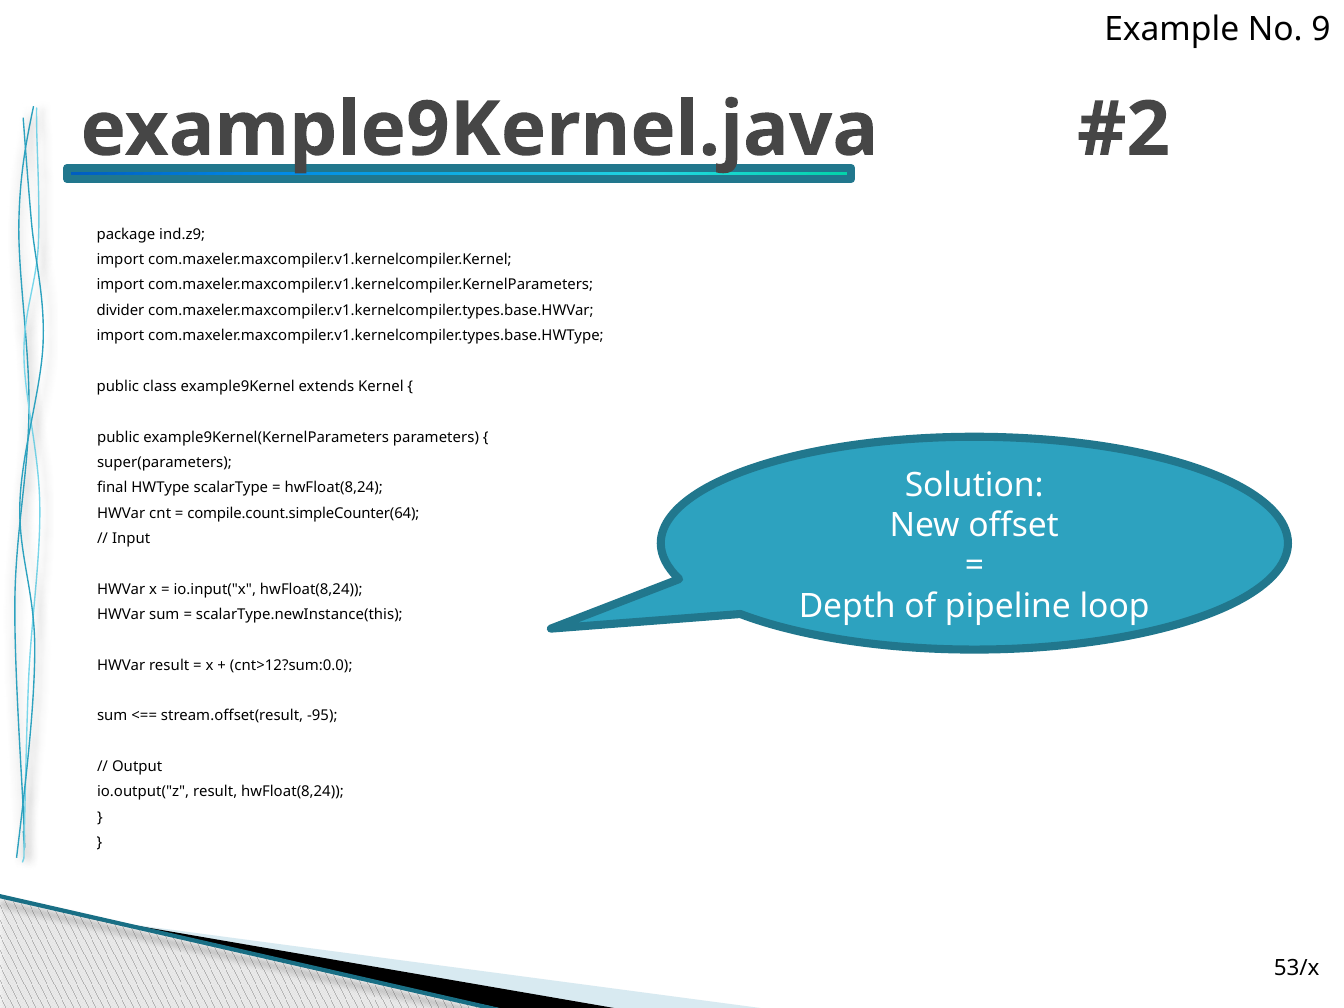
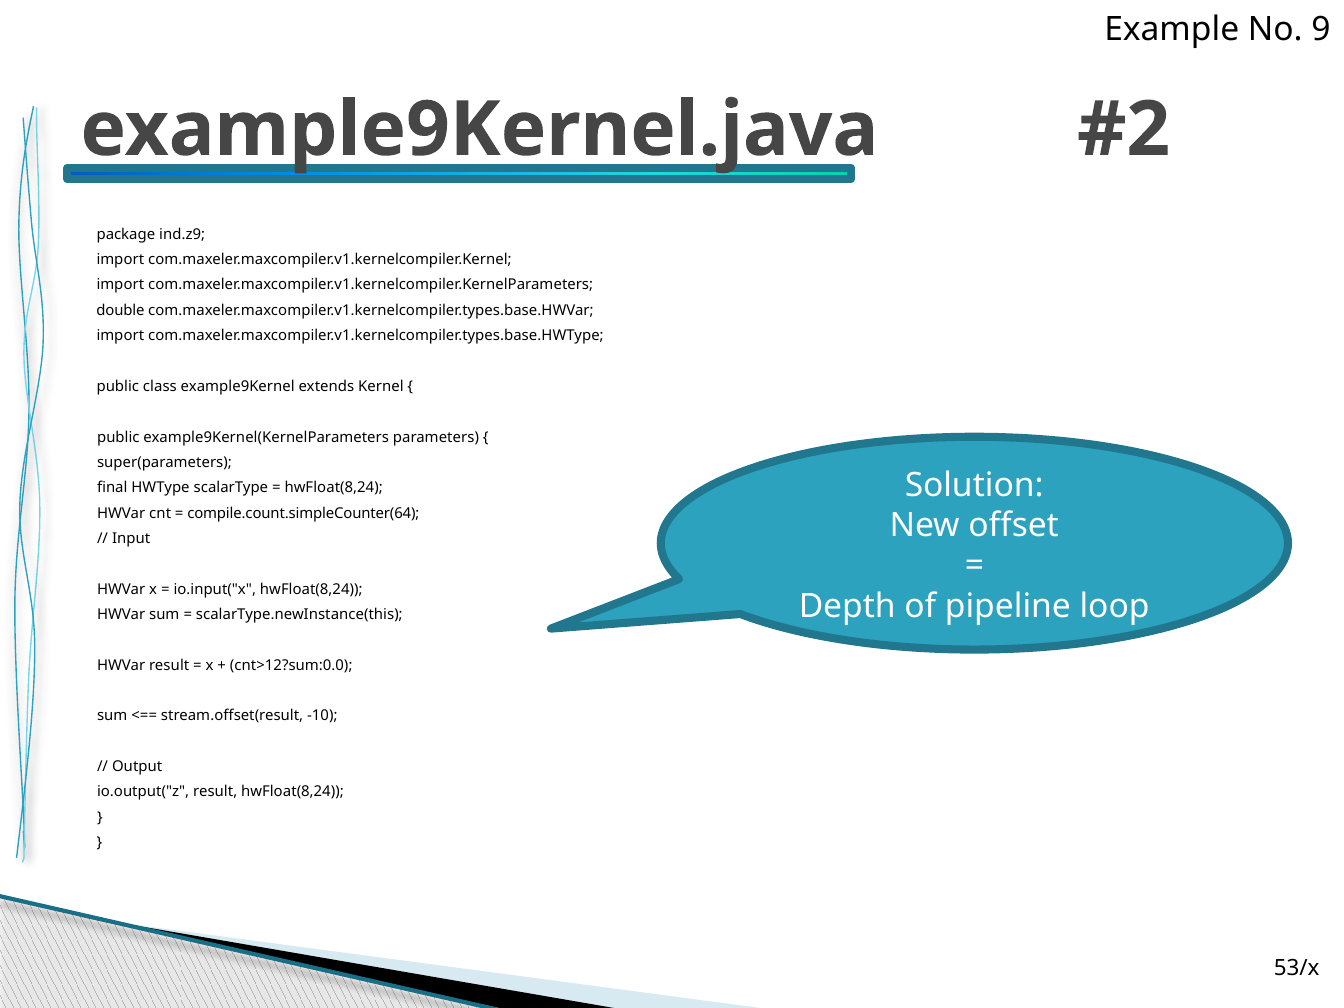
divider: divider -> double (120, 310)
-95: -95 -> -10 (322, 716)
